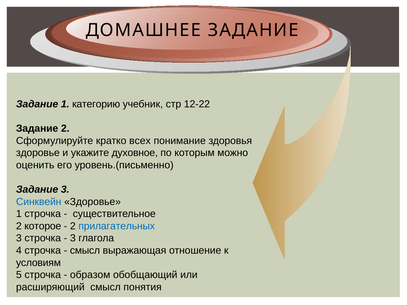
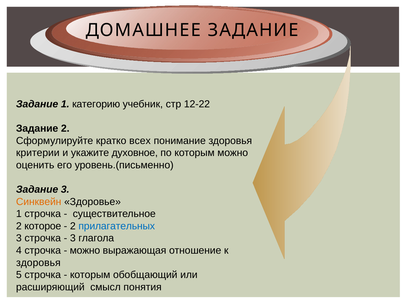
здоровье: здоровье -> критерии (38, 153)
Синквейн colour: blue -> orange (39, 202)
смысл: смысл -> можно (85, 251)
условиям: условиям -> здоровья (38, 263)
образом: образом -> которым (90, 275)
